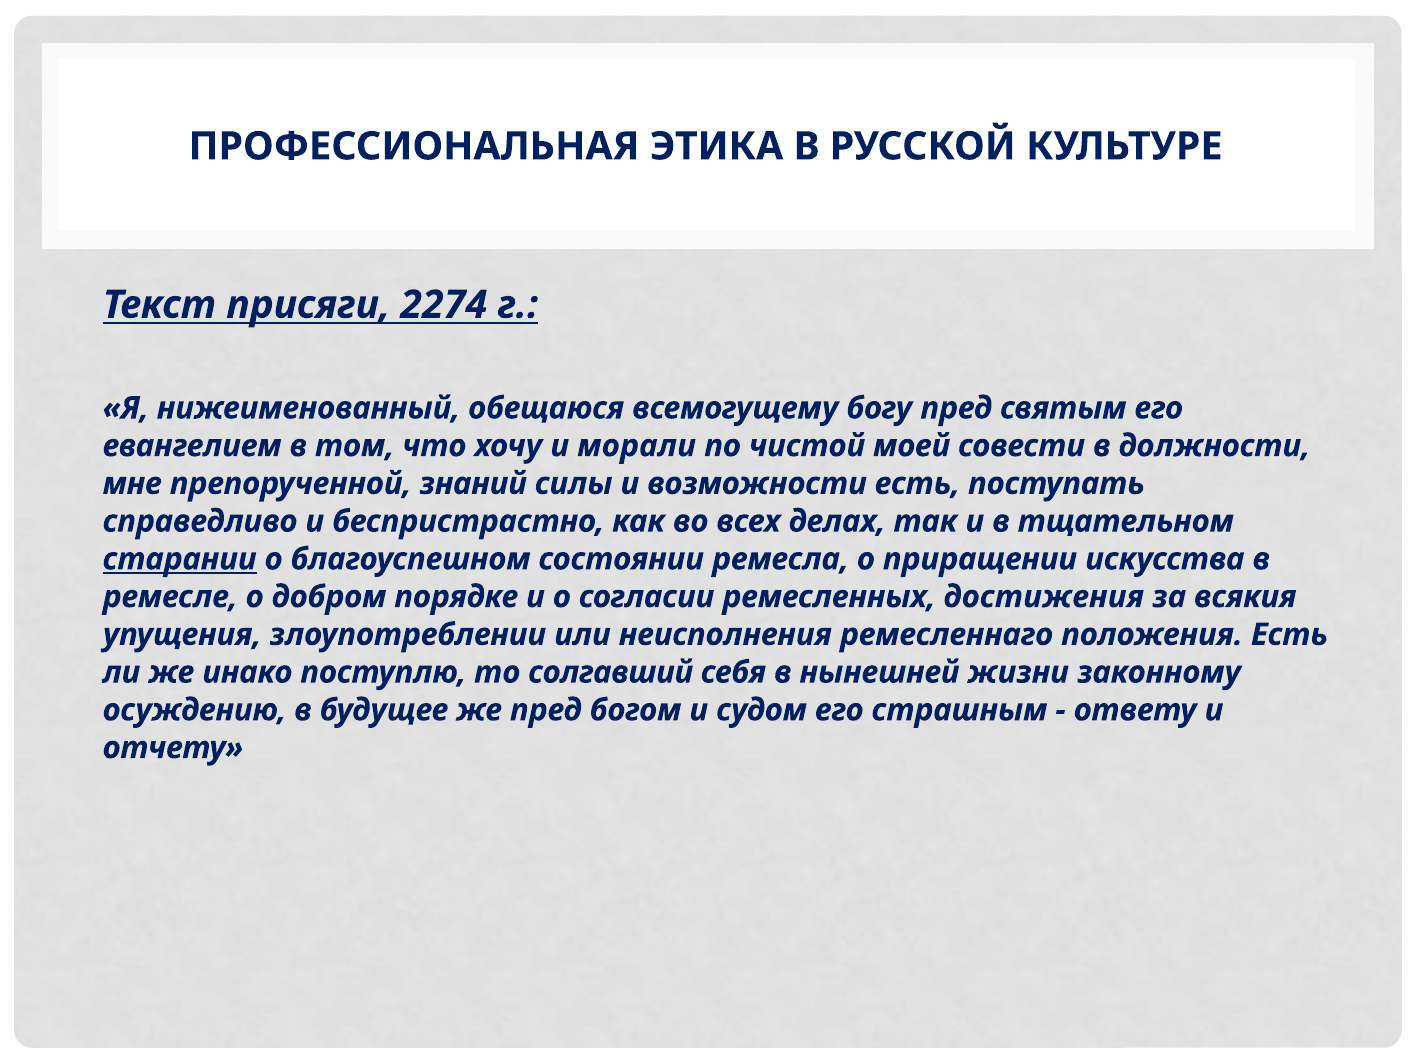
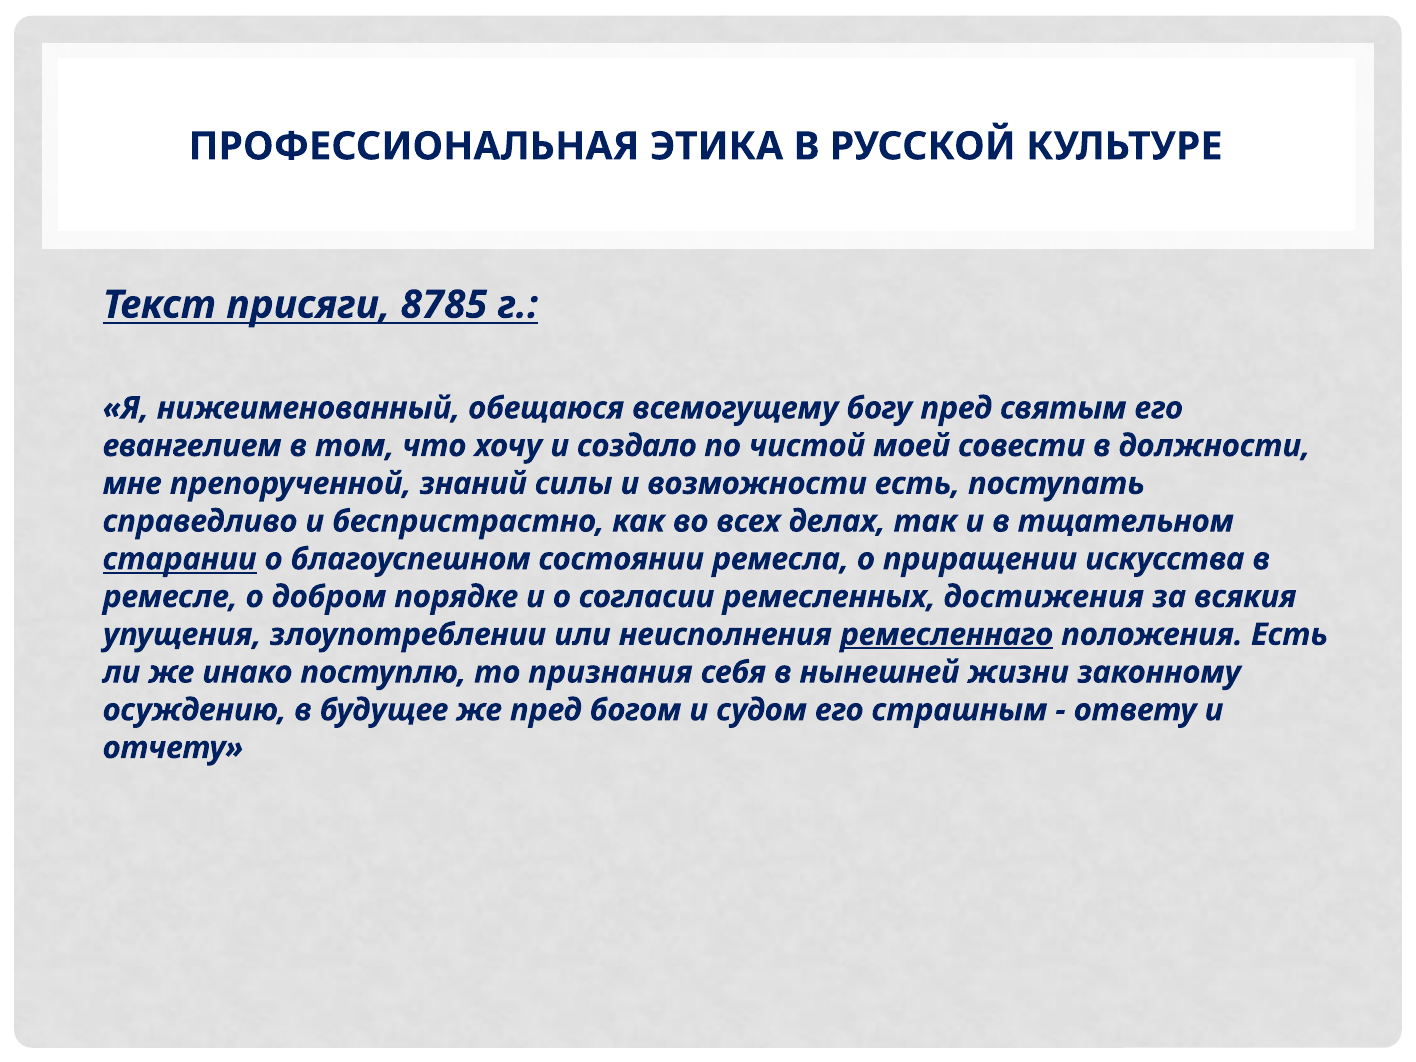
2274: 2274 -> 8785 (444, 305)
морали: морали -> создало (637, 446)
ремесленнаго underline: none -> present (947, 635)
солгавший: солгавший -> признания (610, 672)
